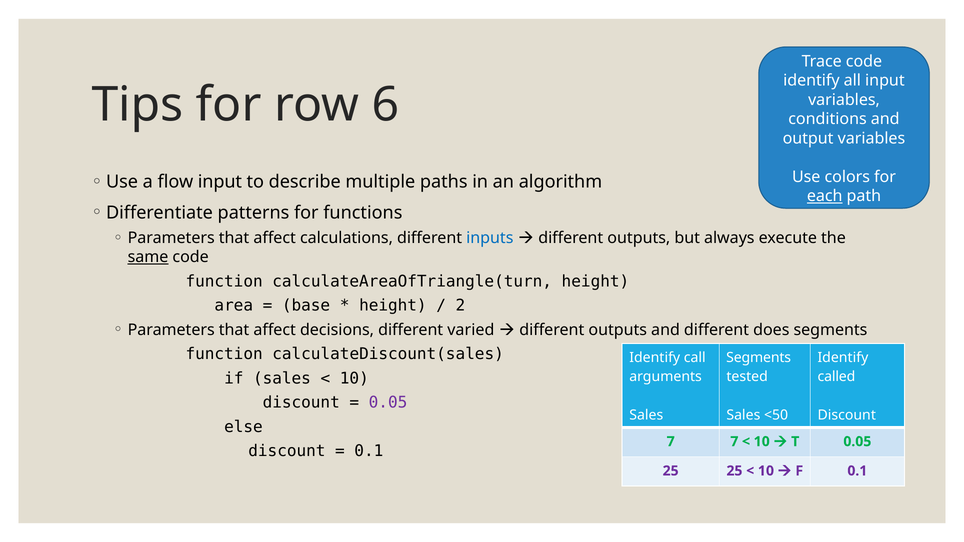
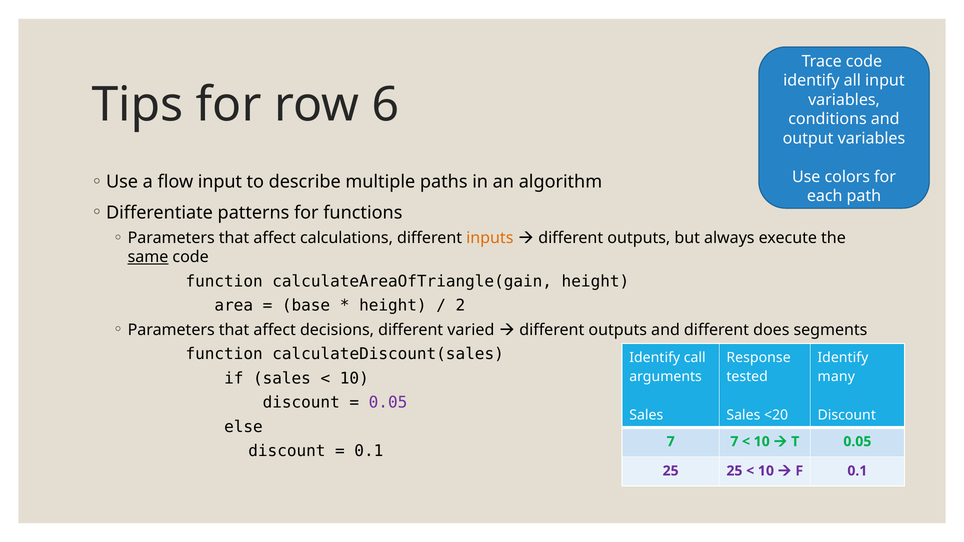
each underline: present -> none (825, 196)
inputs colour: blue -> orange (490, 238)
calculateAreaOfTriangle(turn: calculateAreaOfTriangle(turn -> calculateAreaOfTriangle(gain (412, 282)
Segments: Segments -> Response (759, 358)
called: called -> many (836, 377)
<50: <50 -> <20 (776, 415)
